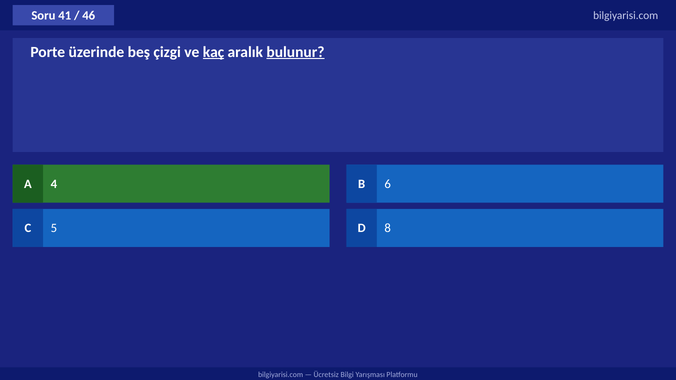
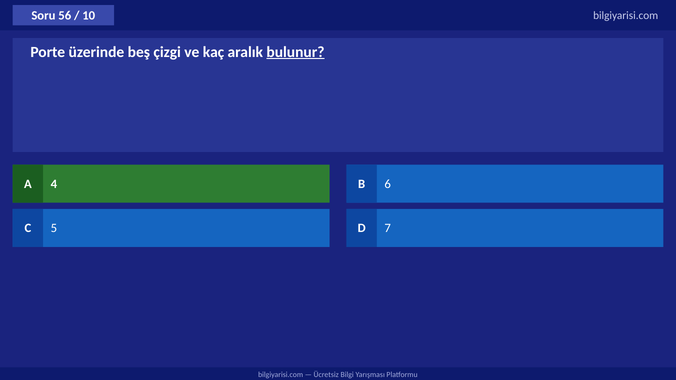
41: 41 -> 56 (65, 15)
46: 46 -> 10 (89, 15)
kaç underline: present -> none (213, 52)
8: 8 -> 7 (388, 228)
